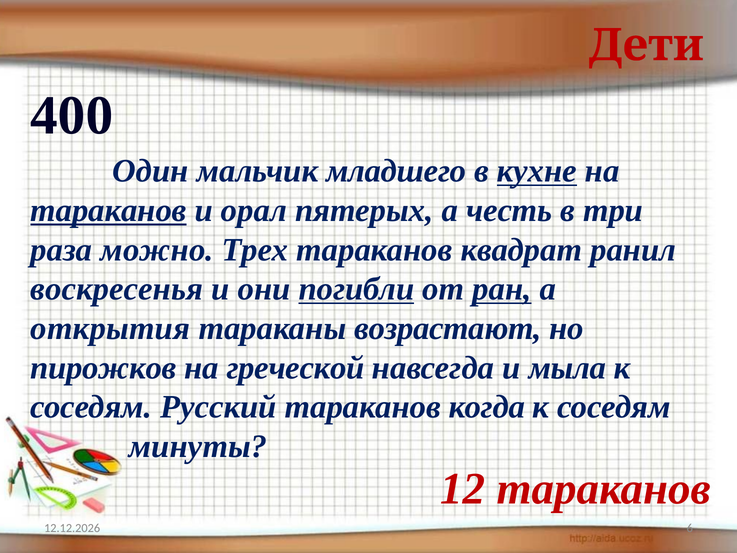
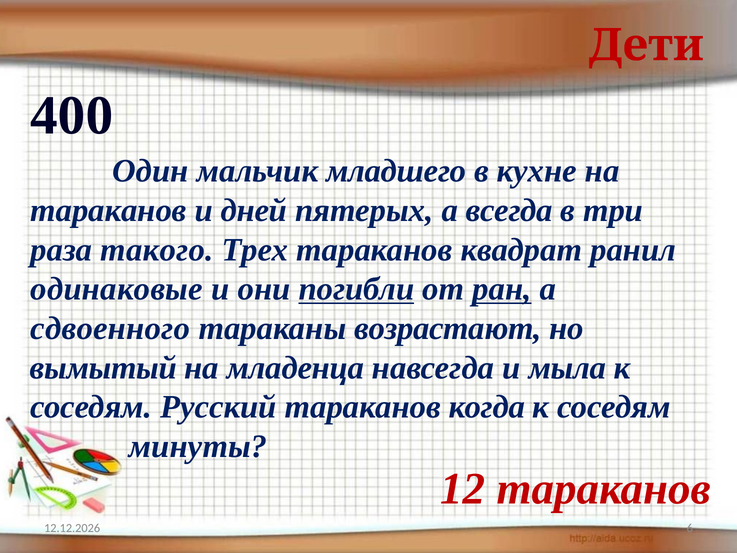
кухне underline: present -> none (537, 171)
тараканов underline: present -> none (108, 210)
орал: орал -> дней (254, 210)
честь: честь -> всегда (509, 210)
можно: можно -> такого (157, 250)
воскресенья: воскресенья -> одинаковые (117, 289)
открытия: открытия -> сдвоенного (110, 328)
пирожков: пирожков -> вымытый (103, 368)
греческой: греческой -> младенца (295, 368)
